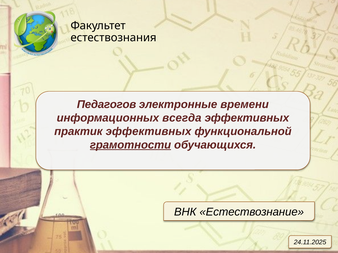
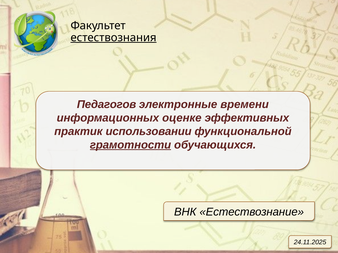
естествознания underline: none -> present (114, 38)
всегда: всегда -> оценке (182, 118)
практик эффективных: эффективных -> использовании (149, 132)
